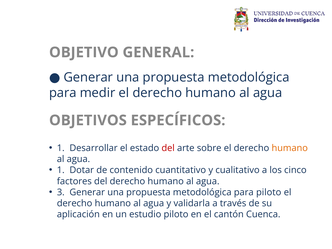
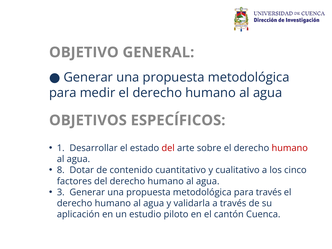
humano colour: orange -> red (290, 148)
1: 1 -> 8 (61, 170)
para piloto: piloto -> través (269, 192)
